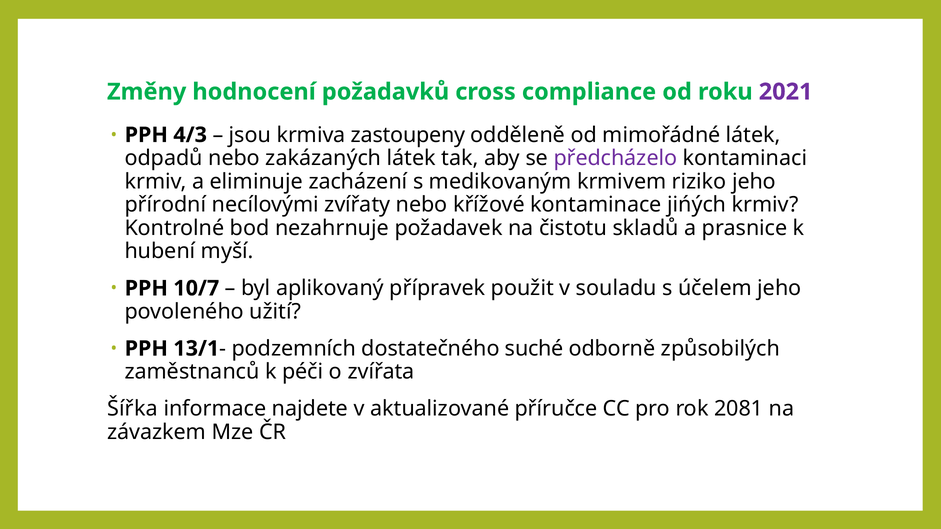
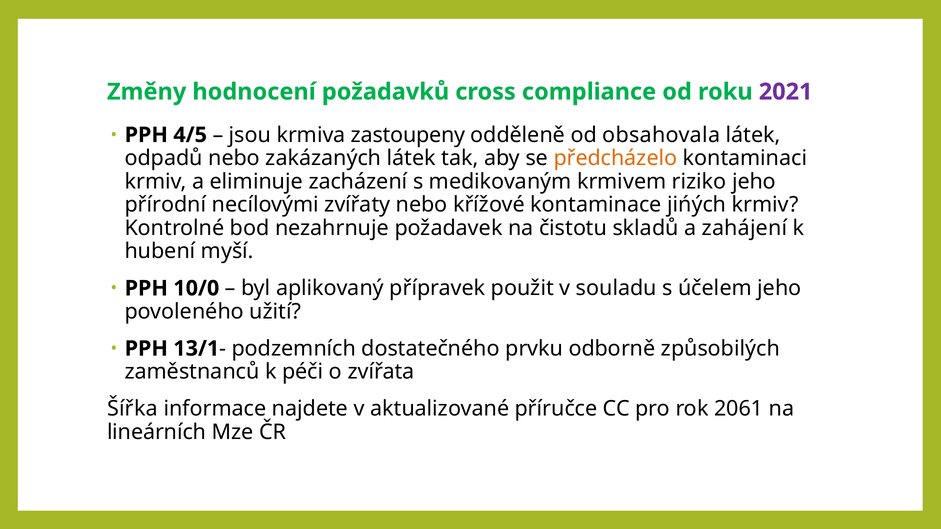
4/3: 4/3 -> 4/5 (190, 135)
mimořádné: mimořádné -> obsahovala (661, 135)
předcházelo colour: purple -> orange (615, 158)
prasnice: prasnice -> zahájení (745, 228)
10/7: 10/7 -> 10/0 (196, 288)
suché: suché -> prvku (534, 349)
2081: 2081 -> 2061 (739, 409)
závazkem: závazkem -> lineárních (157, 432)
